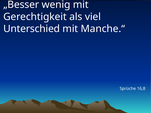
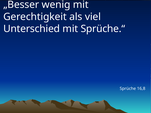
Manche.“: Manche.“ -> Sprüche.“ (103, 29)
